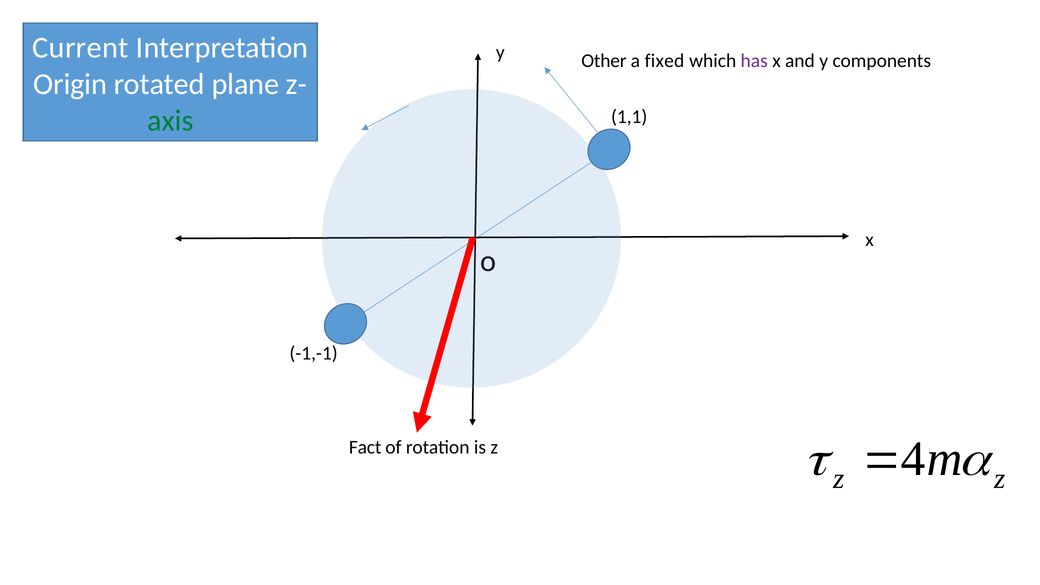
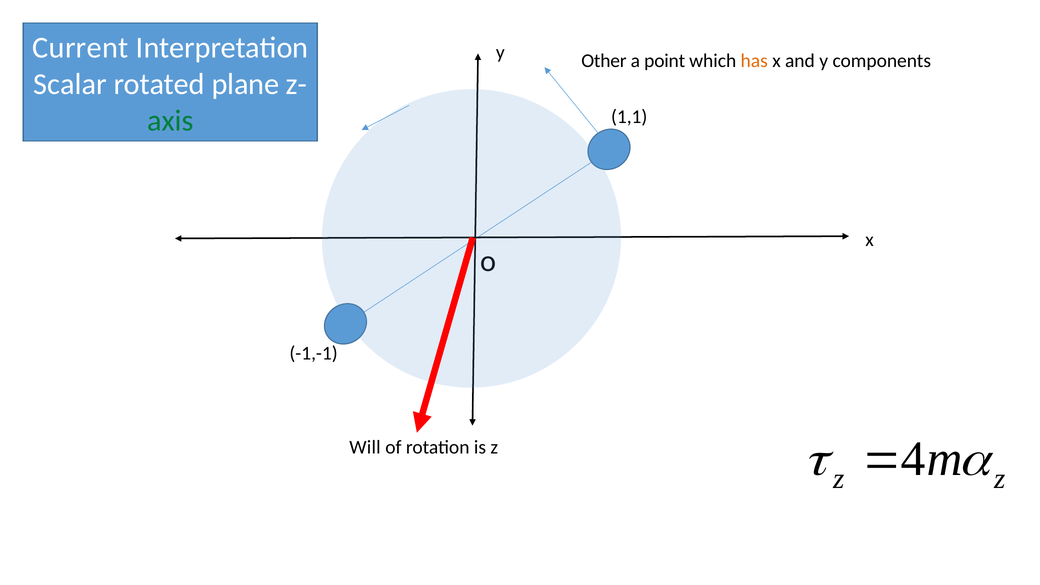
fixed: fixed -> point (665, 61)
has colour: purple -> orange (754, 61)
Origin: Origin -> Scalar (70, 84)
Fact: Fact -> Will (365, 447)
